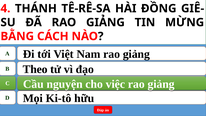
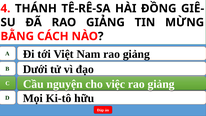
Theo: Theo -> Dưới (35, 69)
